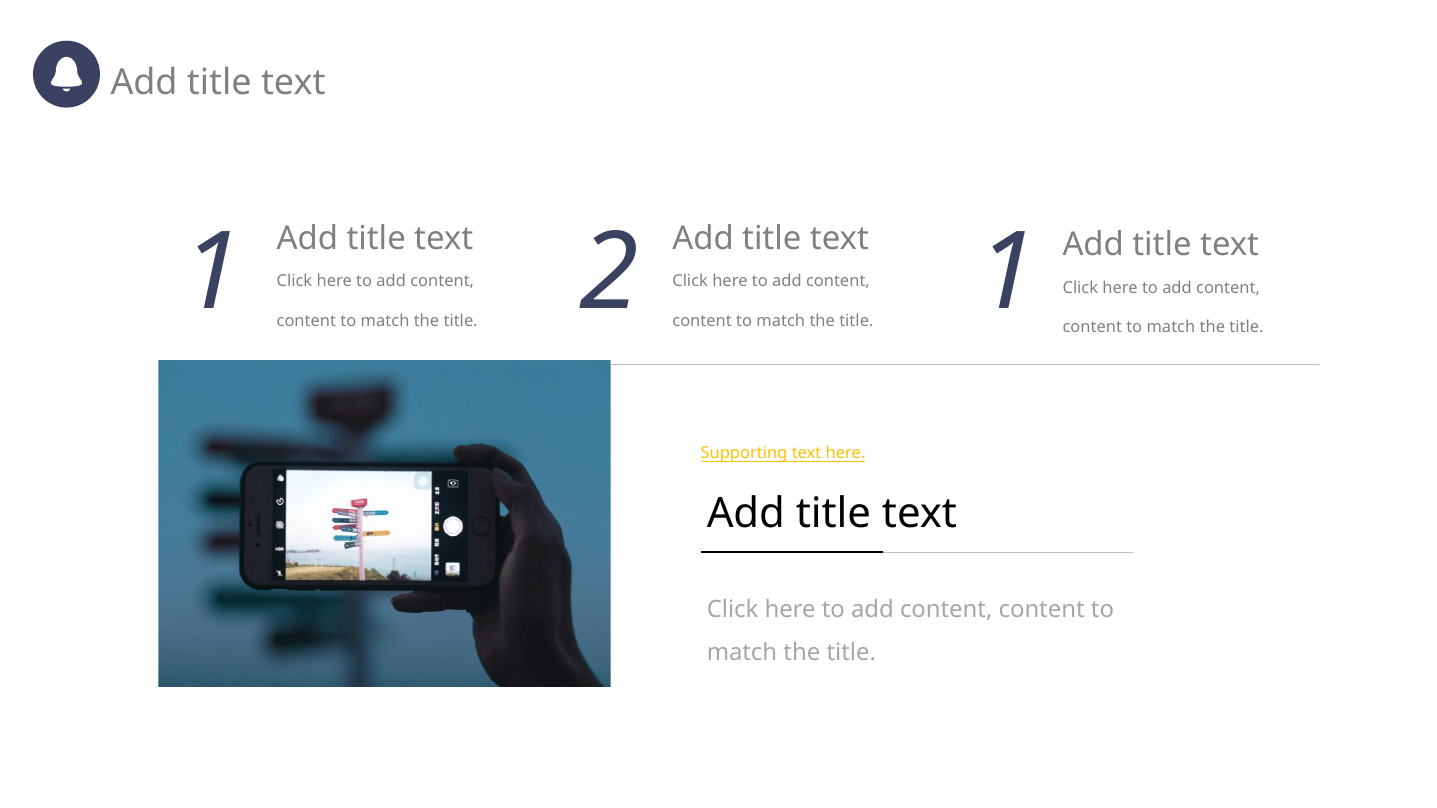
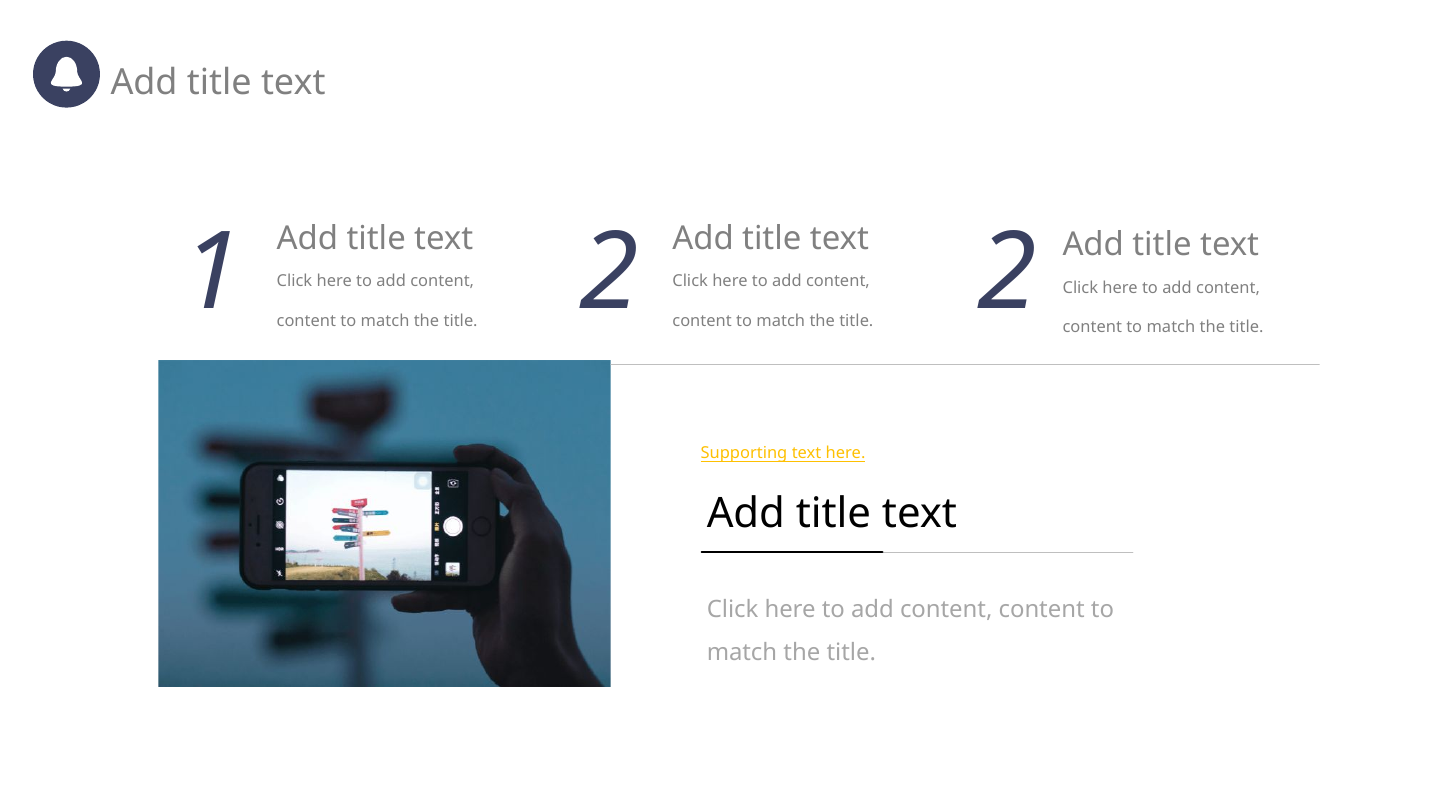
1 1: 1 -> 2 (1007, 273)
